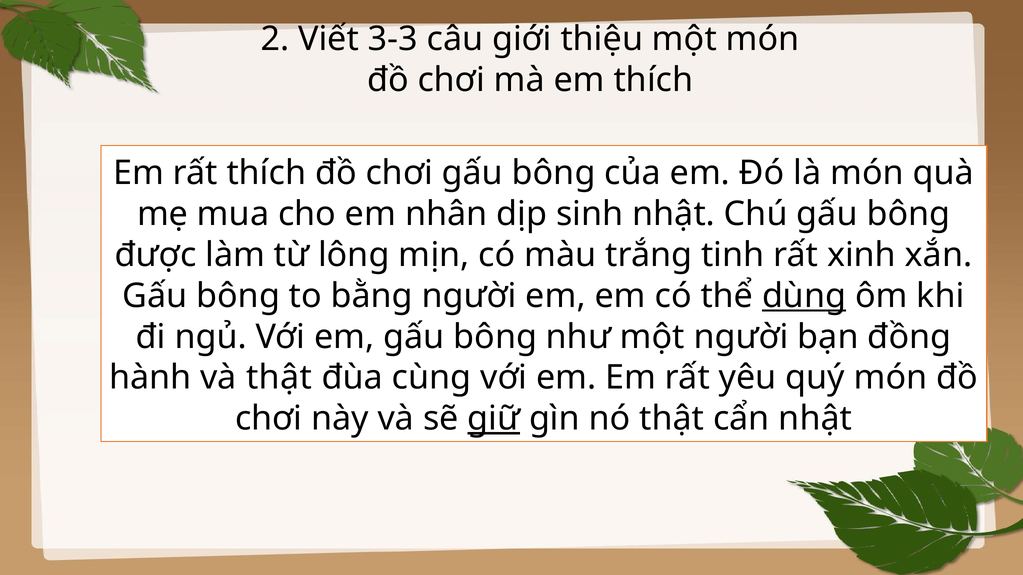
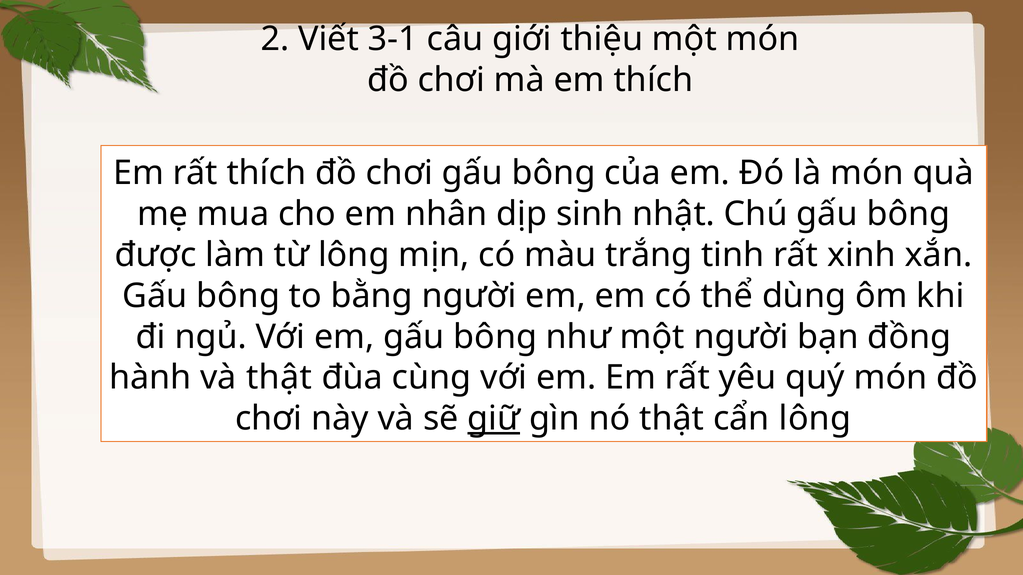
3-3: 3-3 -> 3-1 (393, 39)
dùng underline: present -> none (804, 296)
cẩn nhật: nhật -> lông (815, 419)
